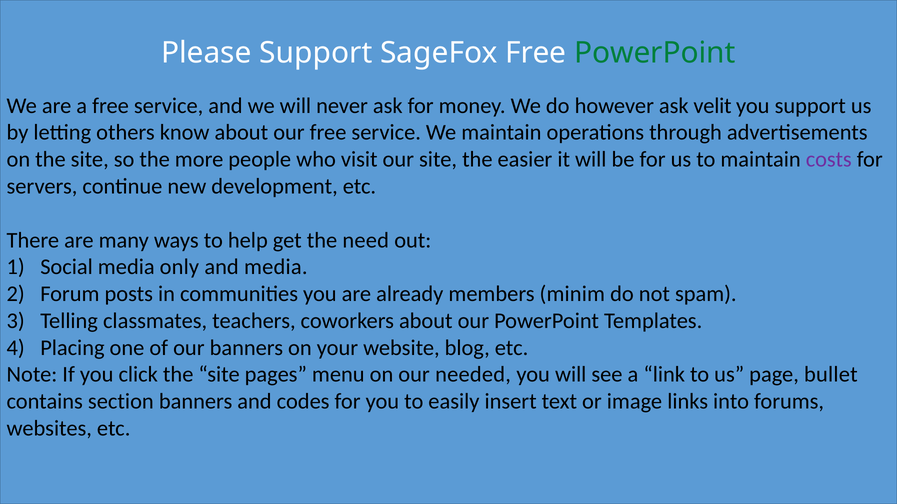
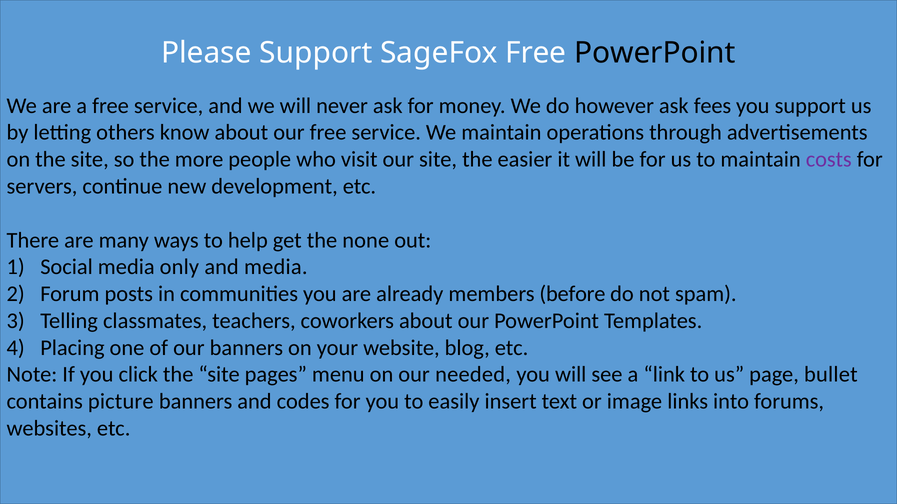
PowerPoint colour: green -> black (655, 53)
velit: velit -> fees (712, 106)
need: need -> none (366, 240)
minim: minim -> before (572, 294)
section: section -> picture (121, 402)
